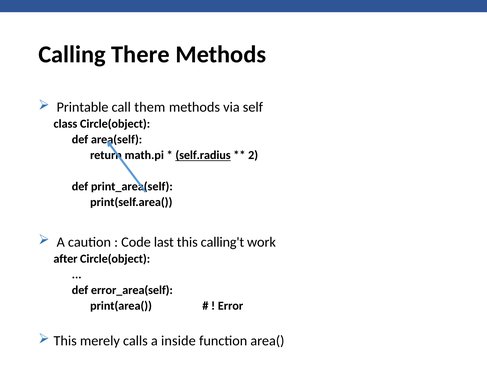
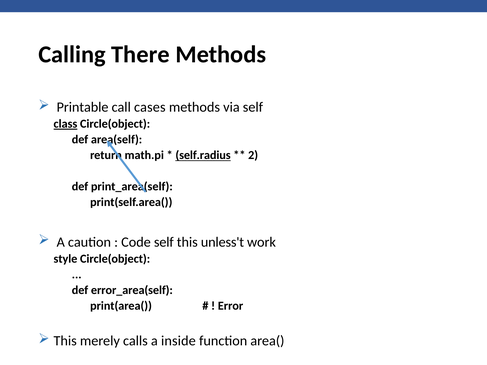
them: them -> cases (150, 107)
class underline: none -> present (65, 124)
Code last: last -> self (164, 242)
calling't: calling't -> unless't (222, 242)
after: after -> style (65, 259)
